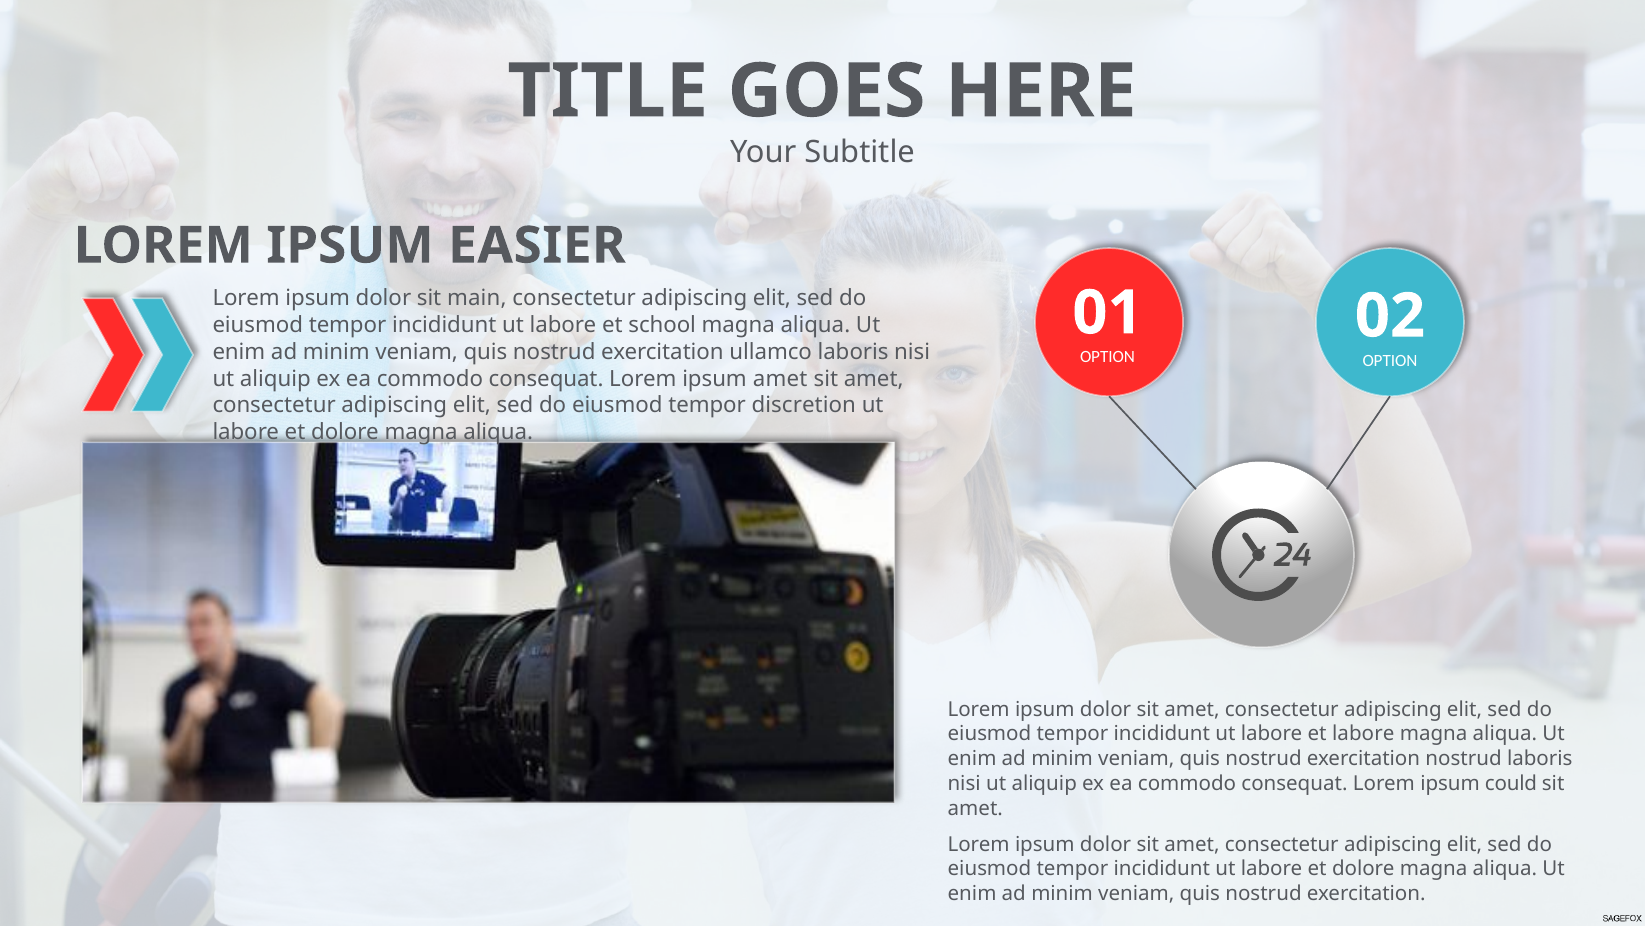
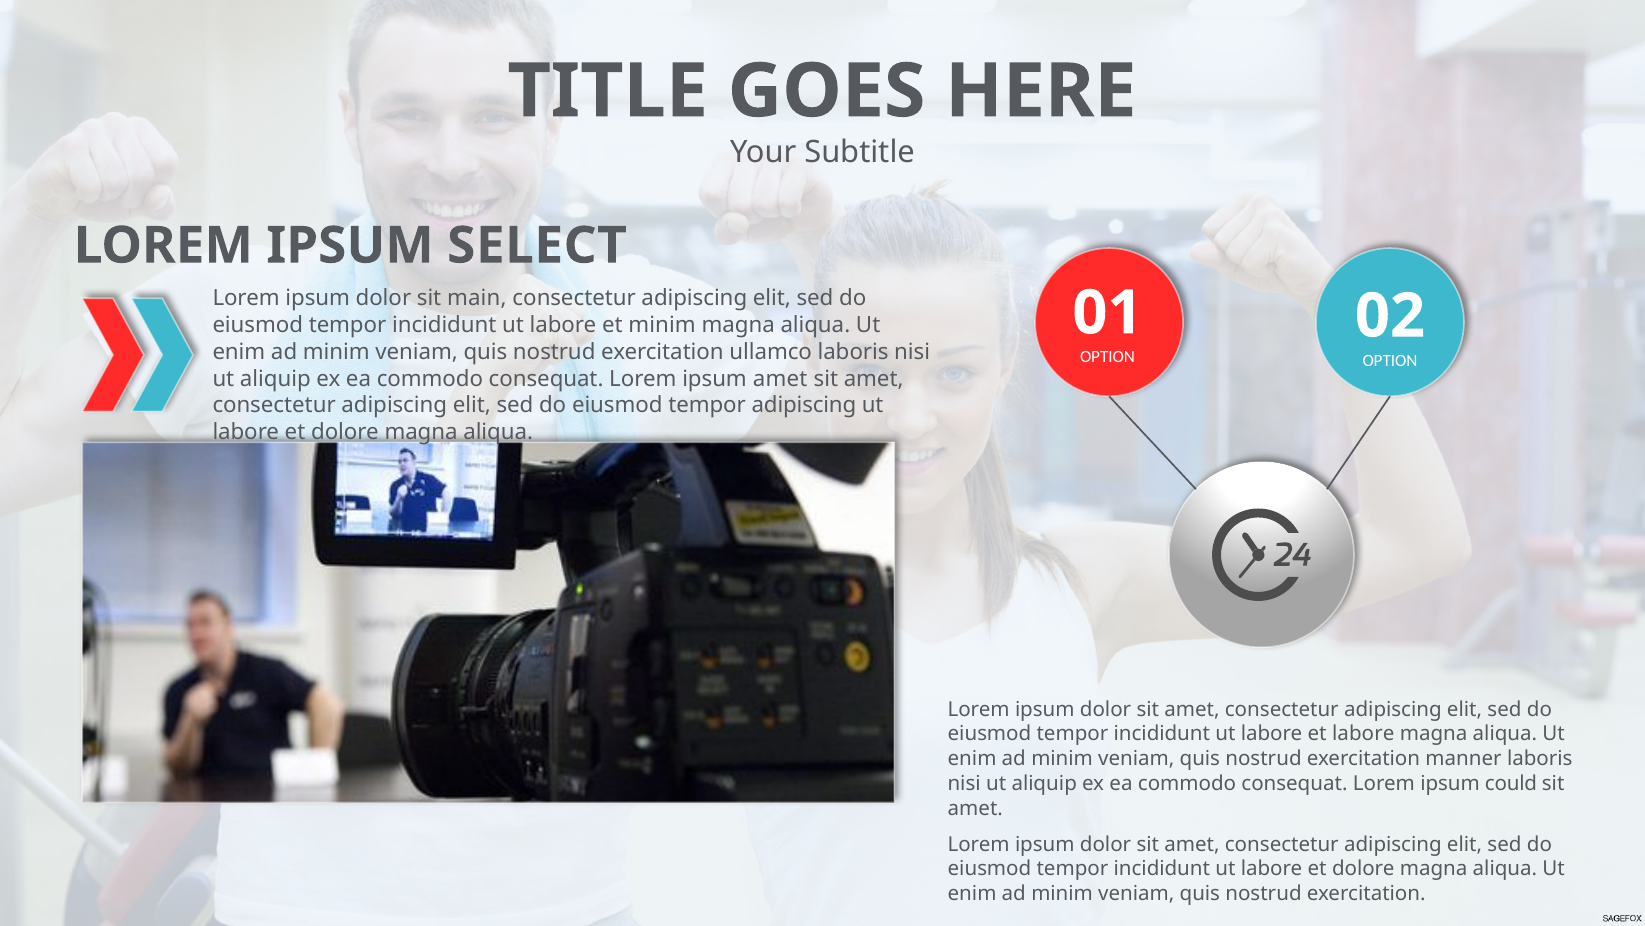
EASIER: EASIER -> SELECT (537, 245)
et school: school -> minim (662, 325)
tempor discretion: discretion -> adipiscing (804, 405)
exercitation nostrud: nostrud -> manner (1464, 758)
